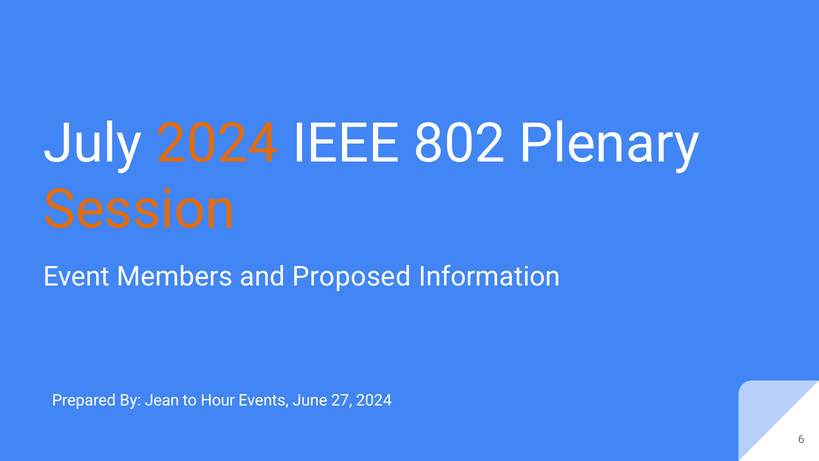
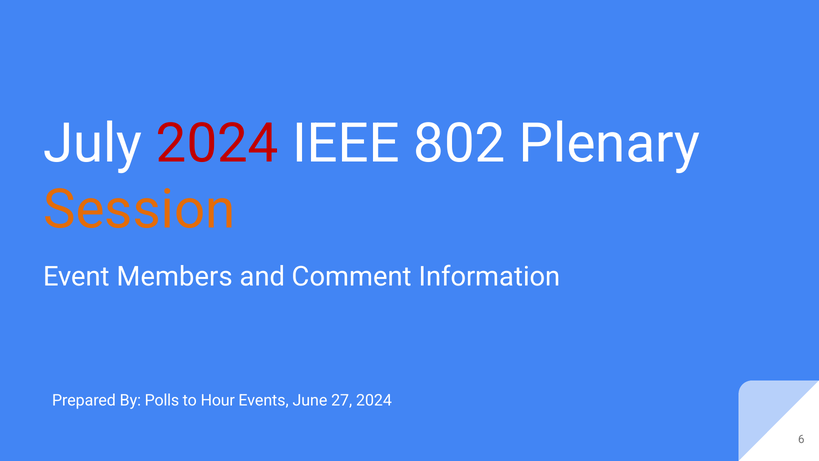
2024 colour: orange -> red (217, 144)
Proposed: Proposed -> Comment (352, 276)
Jean: Jean -> Polls (162, 400)
